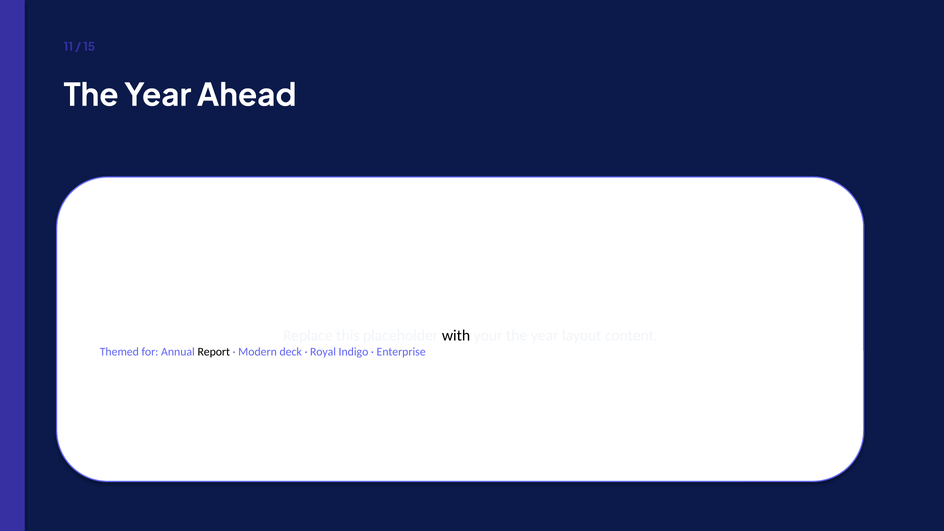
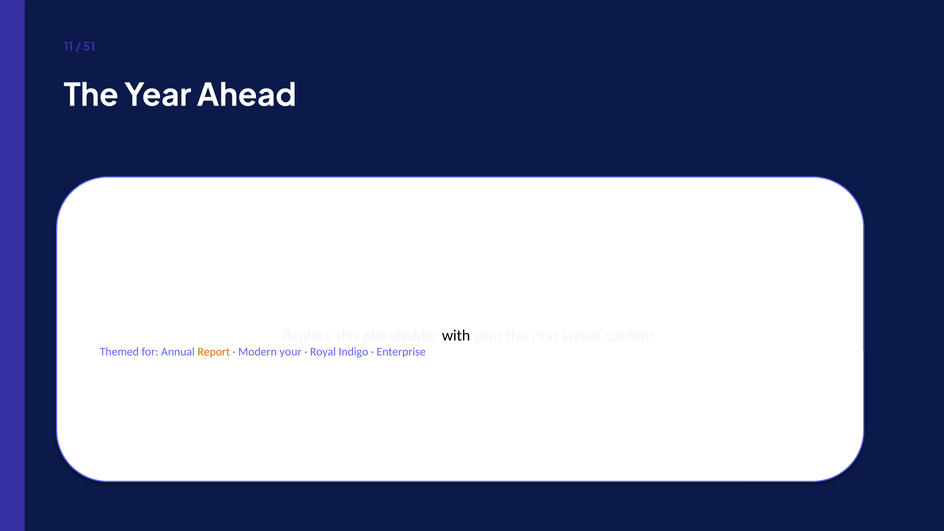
15: 15 -> 51 (89, 47)
Report colour: black -> orange (214, 352)
Modern deck: deck -> your (291, 352)
